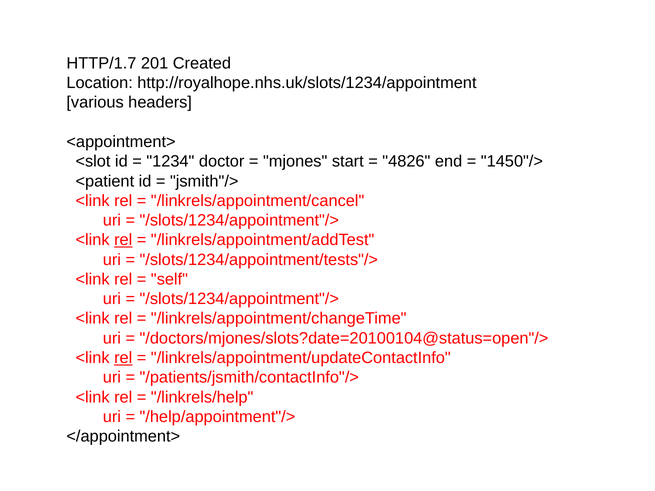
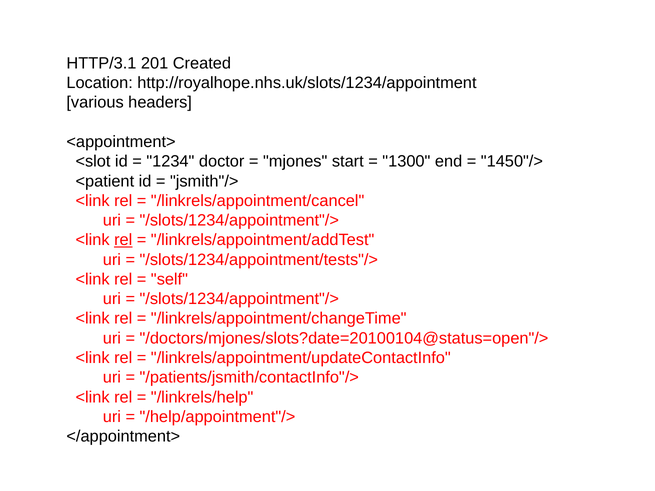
HTTP/1.7: HTTP/1.7 -> HTTP/3.1 (101, 63)
4826: 4826 -> 1300 (406, 162)
rel underline: present -> none (123, 358)
